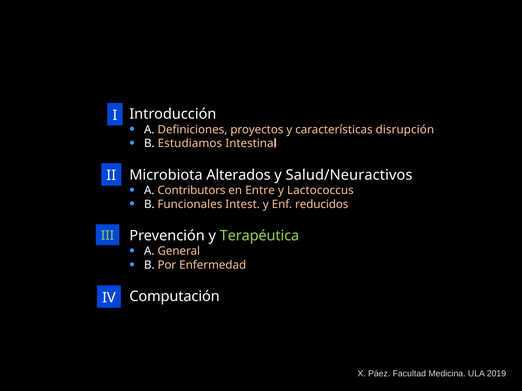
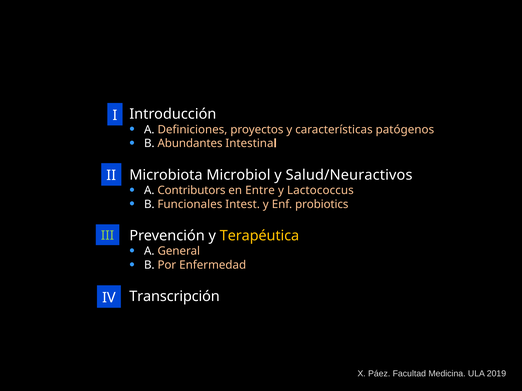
disrupción: disrupción -> patógenos (405, 130)
Estudiamos: Estudiamos -> Abundantes (190, 144)
Alterados: Alterados -> Microbiol (238, 175)
reducidos: reducidos -> probiotics (322, 205)
Terapéutica colour: light green -> yellow (259, 236)
Computación: Computación -> Transcripción (175, 297)
